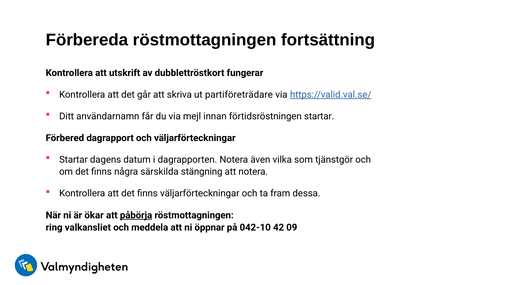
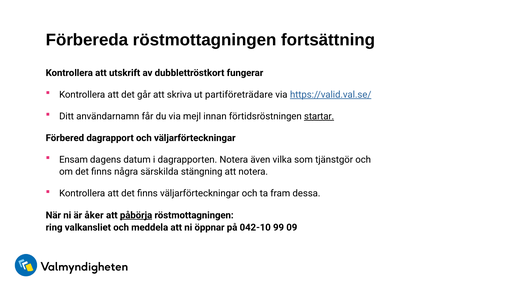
startar underline: none -> present (319, 116)
Startar: Startar -> Ensam (74, 160)
ökar: ökar -> åker (94, 215)
42: 42 -> 99 (279, 228)
